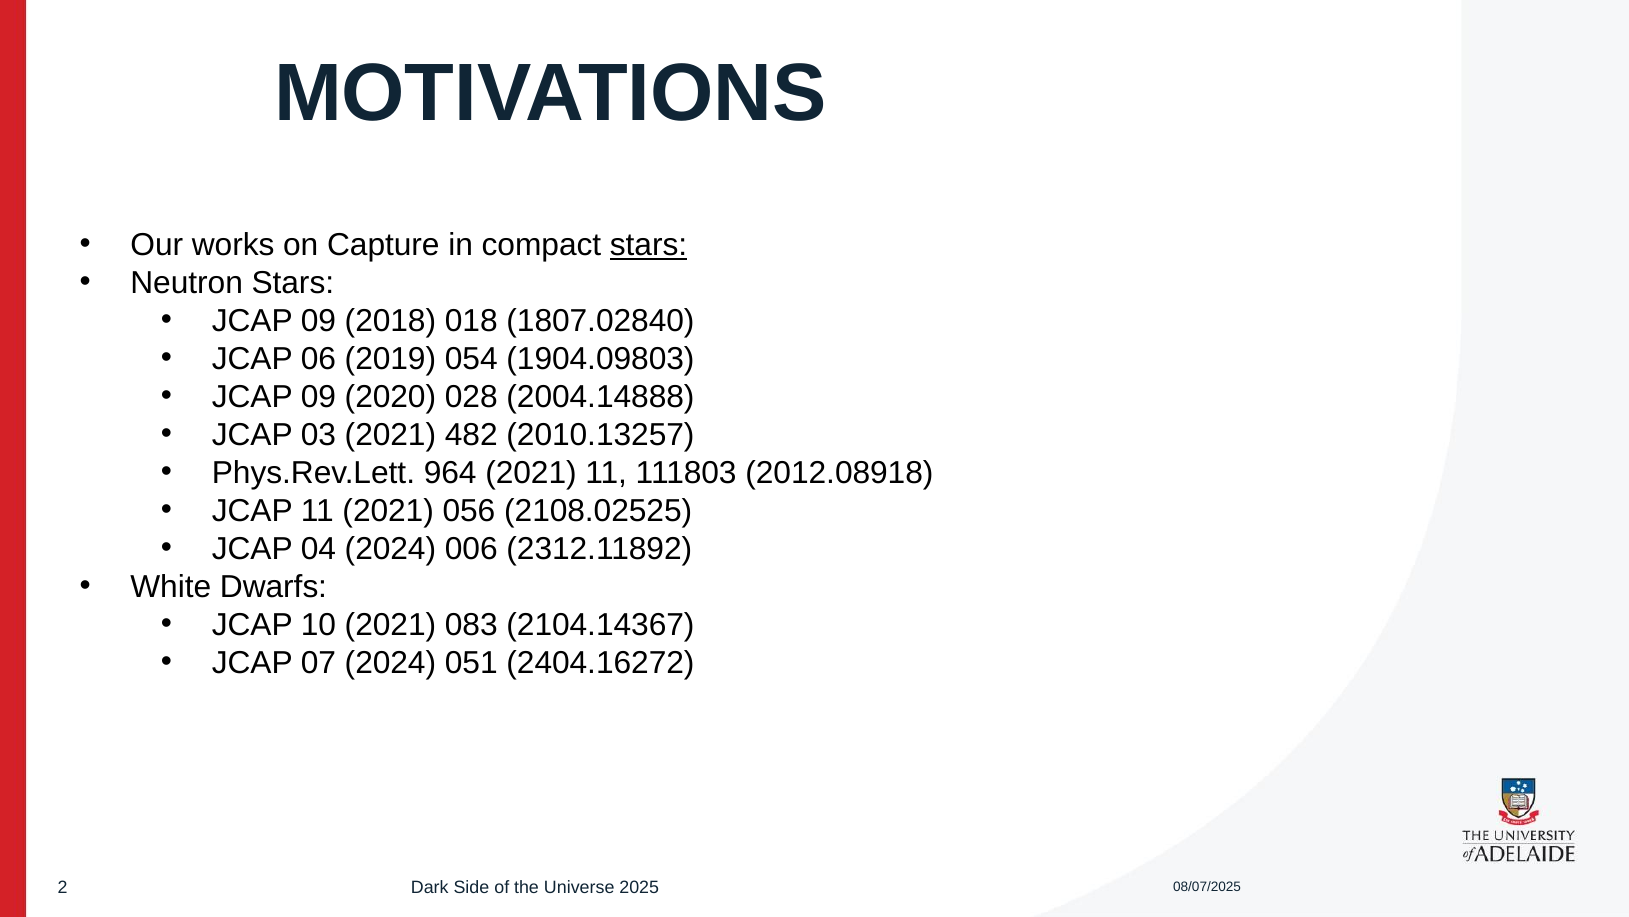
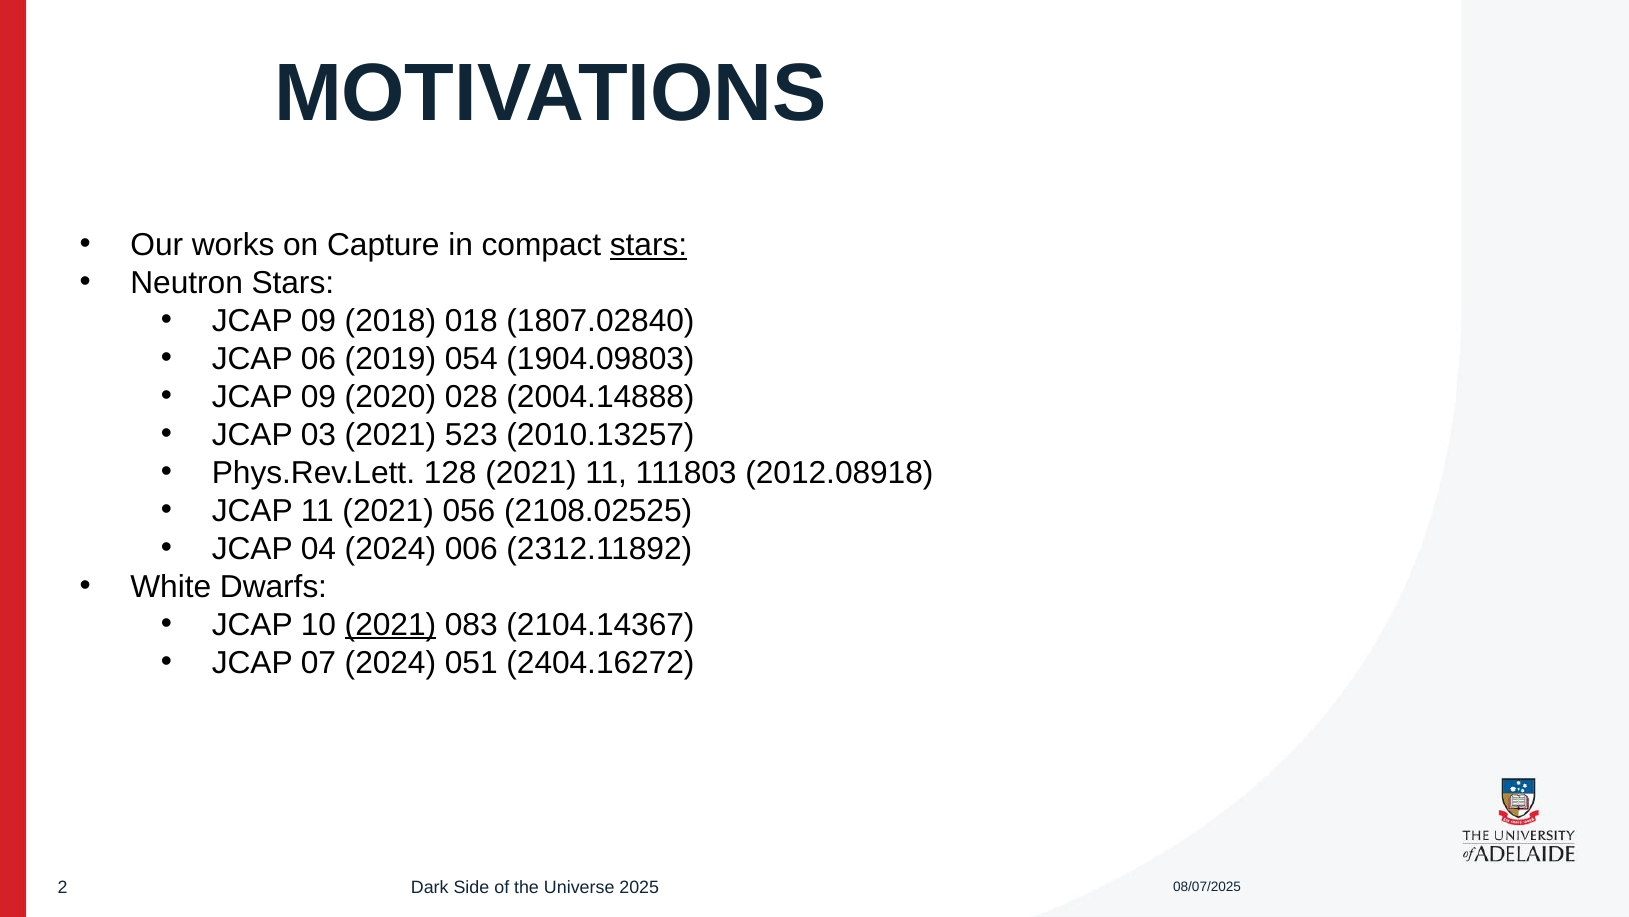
482: 482 -> 523 (471, 435)
964: 964 -> 128 (450, 473)
2021 underline: none -> present (390, 625)
